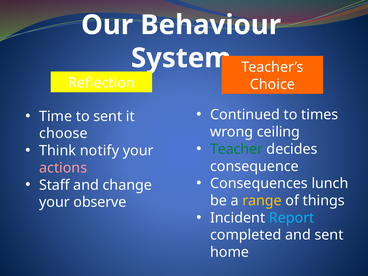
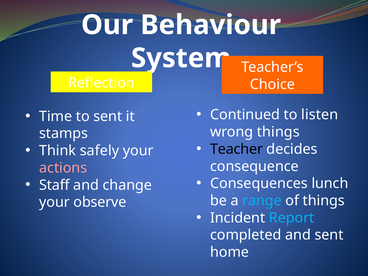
times: times -> listen (320, 115)
wrong ceiling: ceiling -> things (278, 132)
choose: choose -> stamps (64, 134)
Teacher colour: green -> black (237, 149)
notify: notify -> safely (99, 151)
range colour: yellow -> light blue (262, 201)
